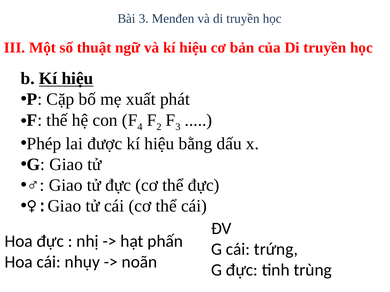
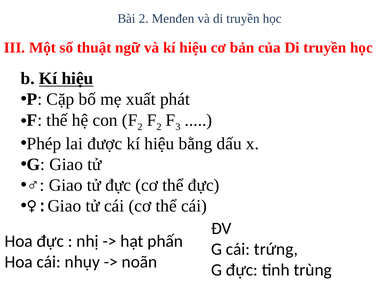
Bài 3: 3 -> 2 (144, 19)
con F 4: 4 -> 2 (140, 127)
